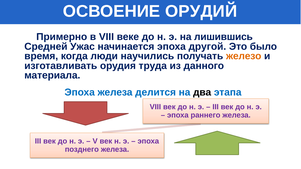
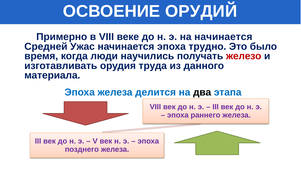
на лишившись: лишившись -> начинается (223, 37)
другой: другой -> трудно (207, 47)
железо colour: orange -> red (244, 56)
